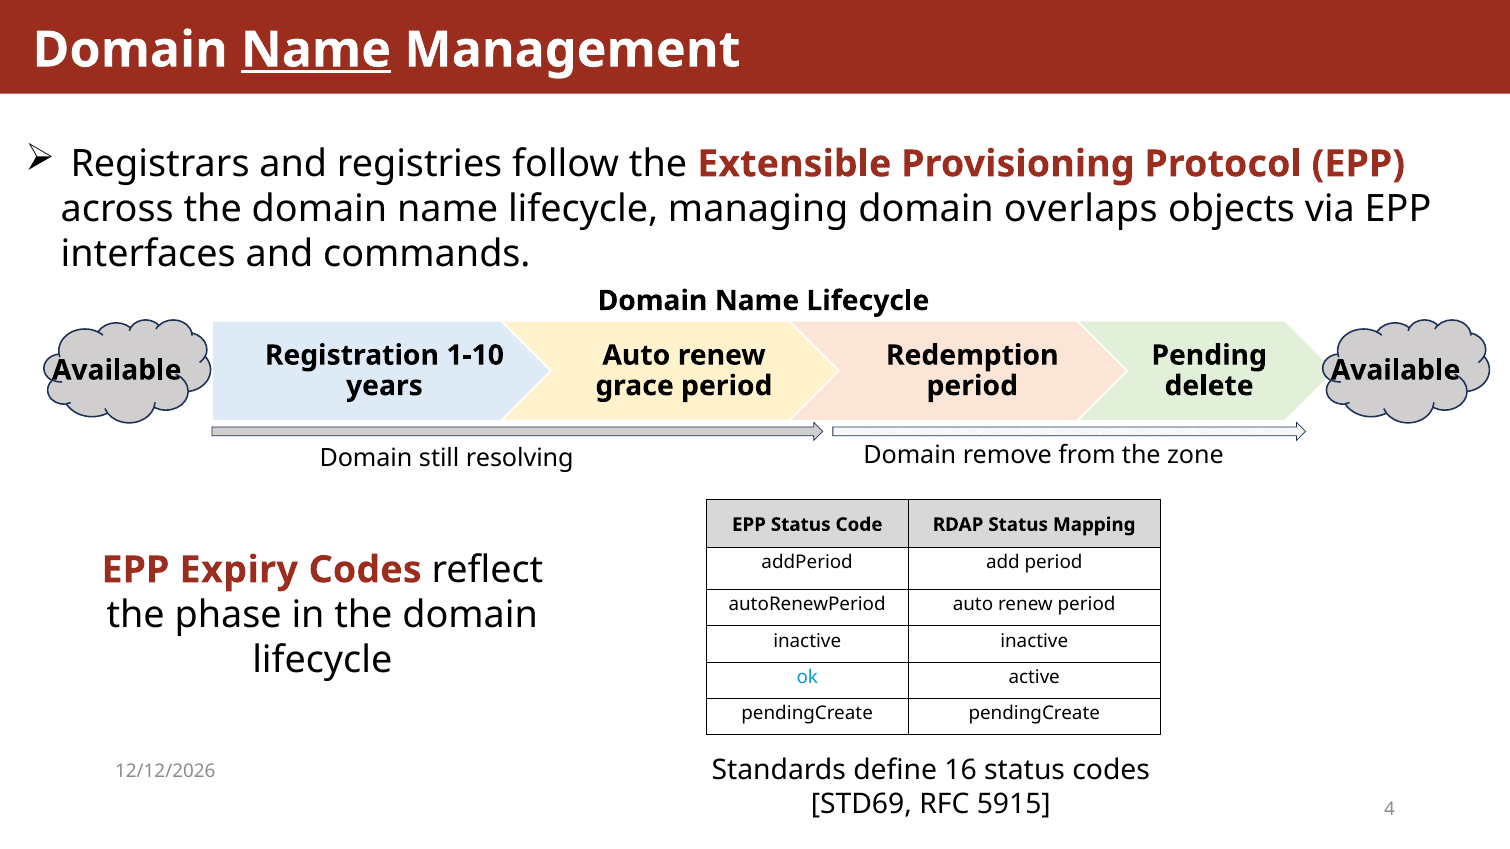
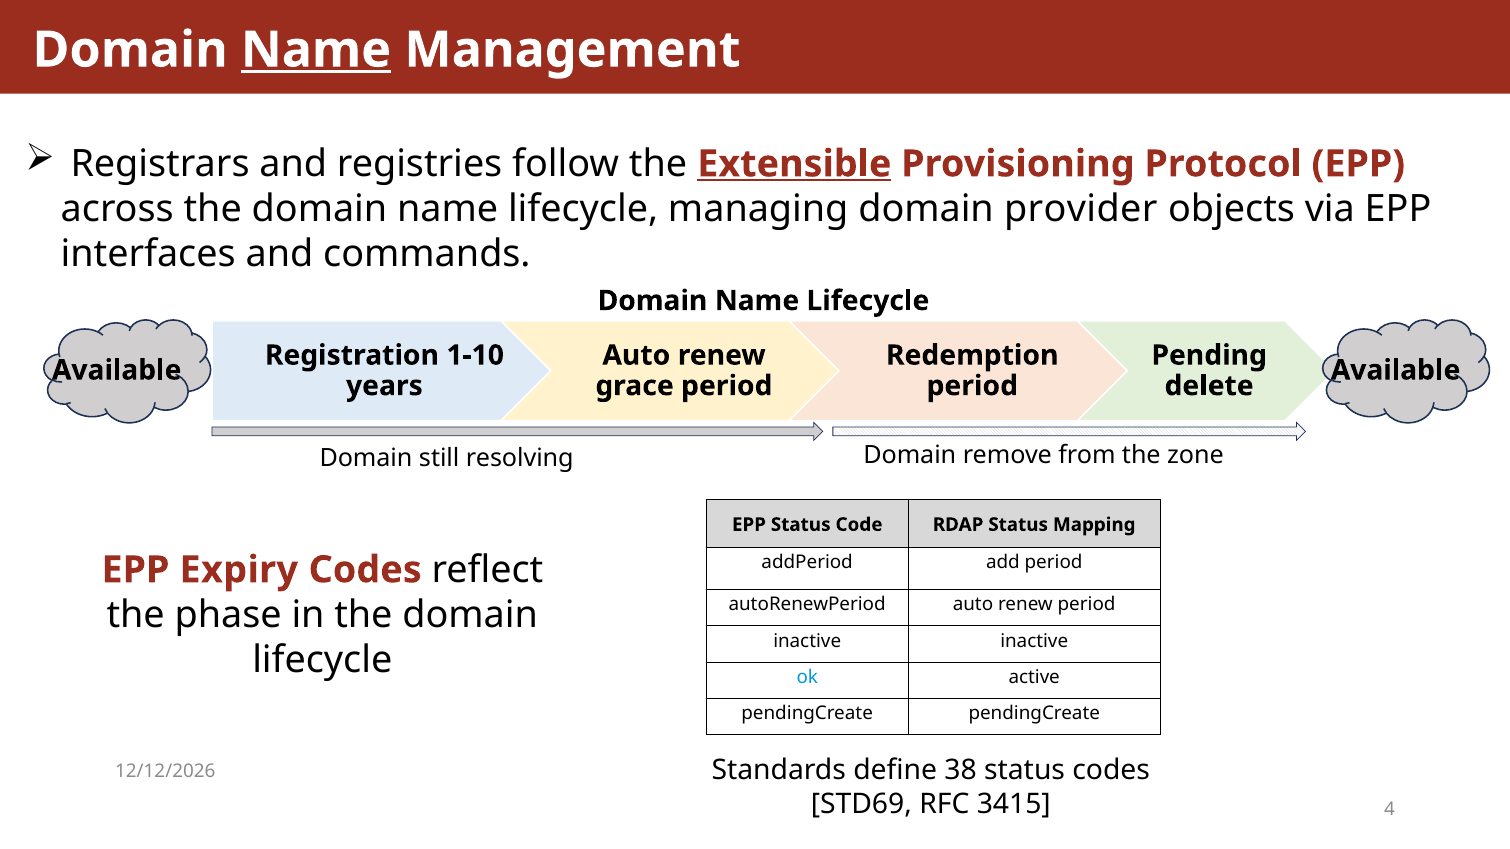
Extensible underline: none -> present (794, 164)
overlaps: overlaps -> provider (1081, 209)
16: 16 -> 38 (961, 771)
5915: 5915 -> 3415 (1014, 805)
